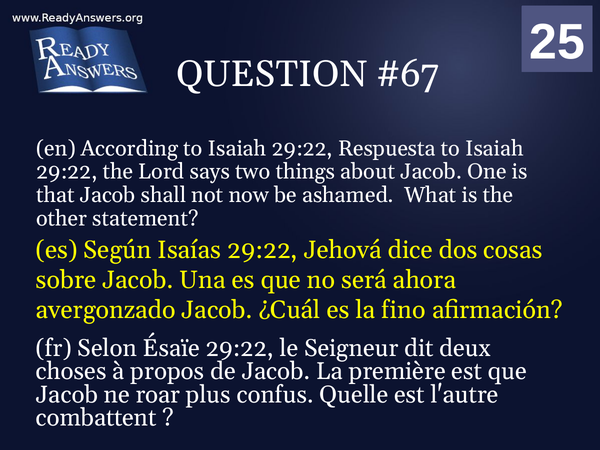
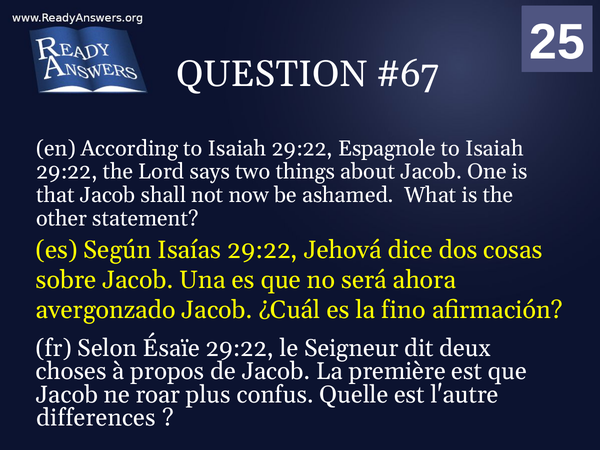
Respuesta: Respuesta -> Espagnole (387, 148)
combattent: combattent -> differences (96, 418)
